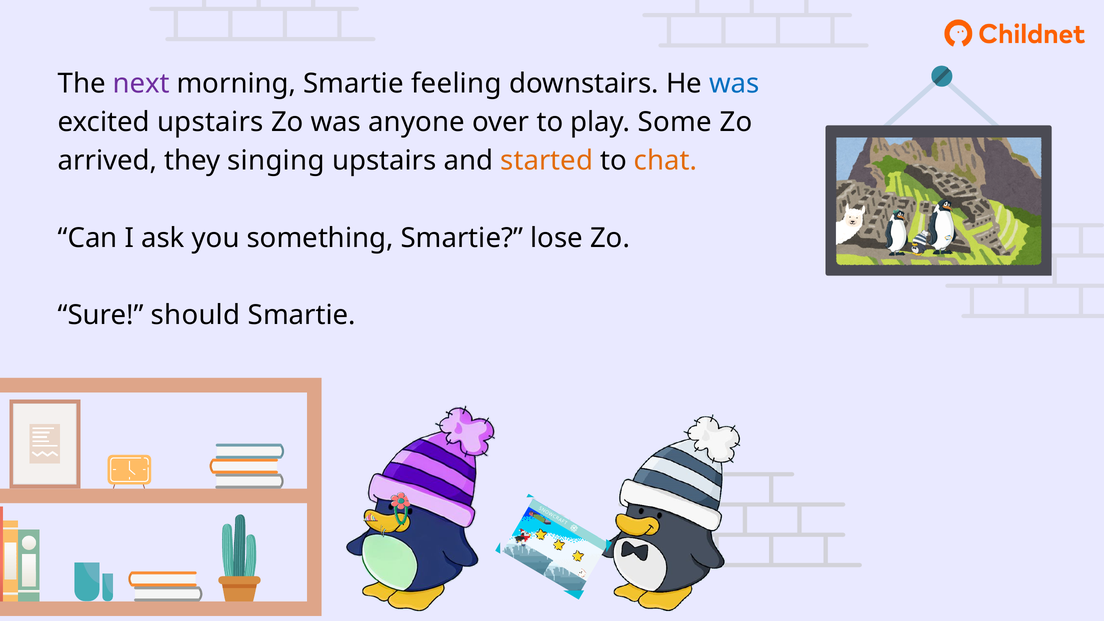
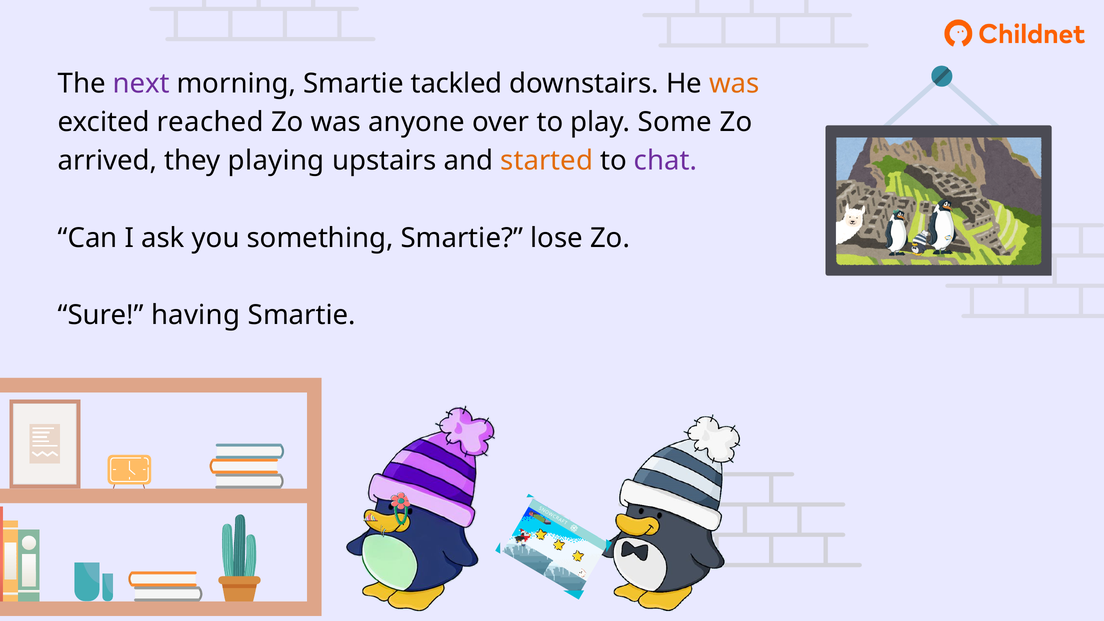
feeling: feeling -> tackled (457, 84)
was colour: blue -> orange (734, 84)
excited upstairs: upstairs -> reached (210, 122)
singing: singing -> playing (276, 161)
chat colour: orange -> purple (665, 161)
should: should -> having (196, 315)
